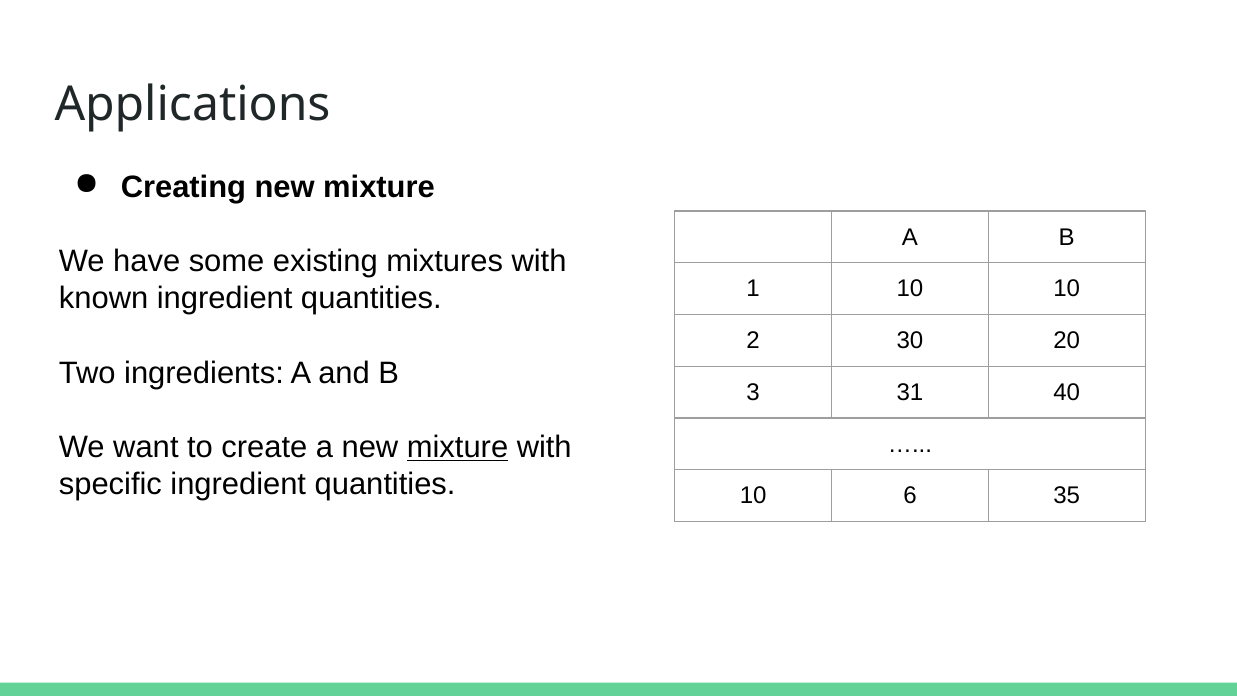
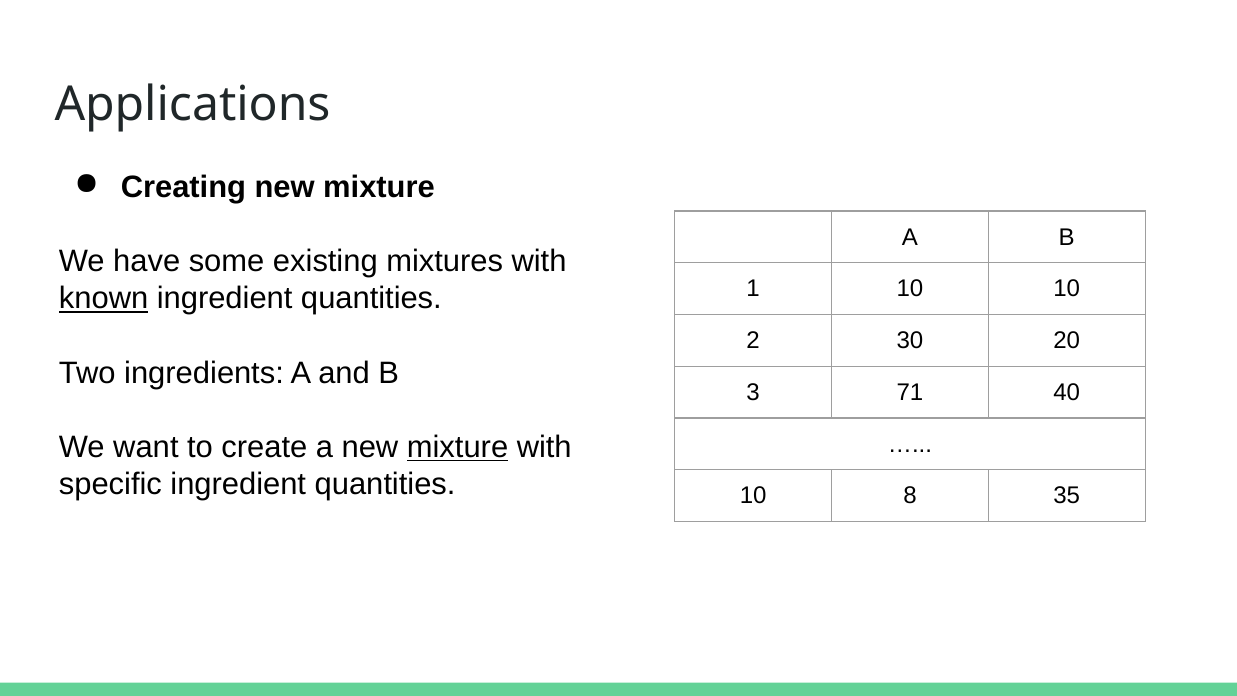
known underline: none -> present (104, 299)
31: 31 -> 71 (910, 392)
6: 6 -> 8 (910, 496)
